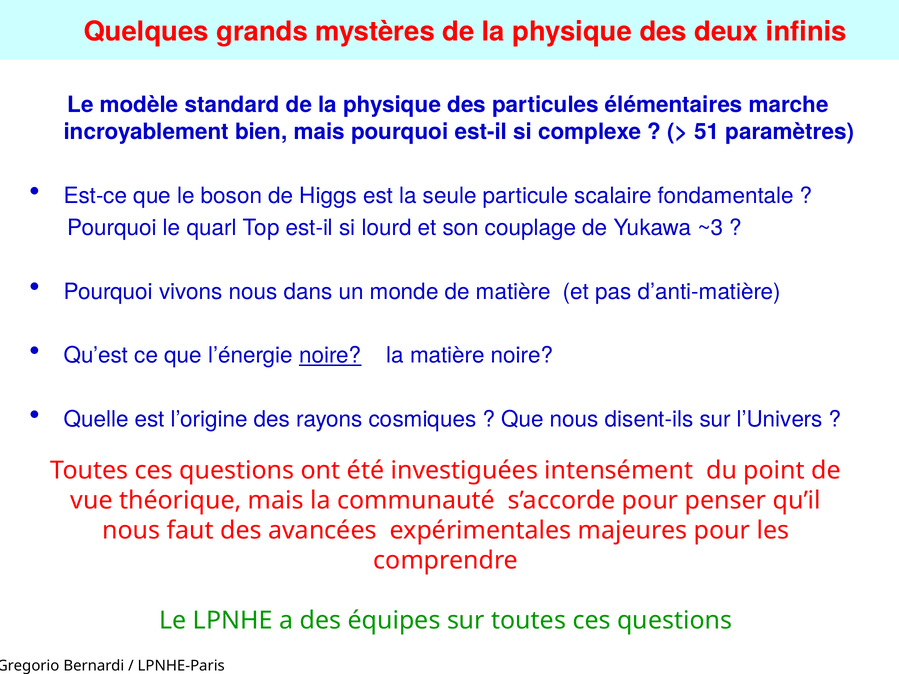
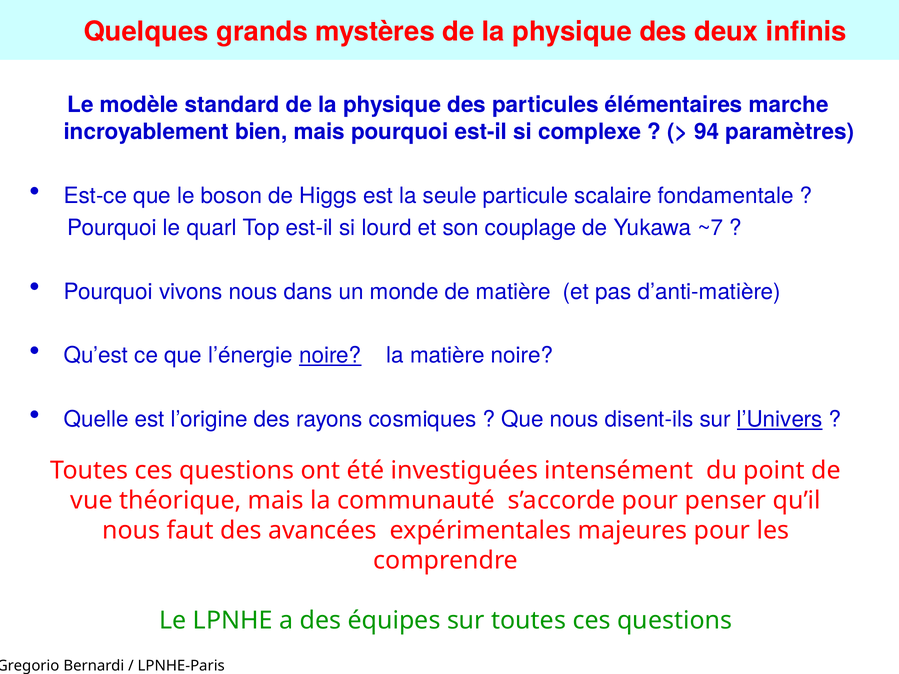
51: 51 -> 94 (707, 132)
~3: ~3 -> ~7 (710, 228)
l’Univers underline: none -> present (780, 420)
